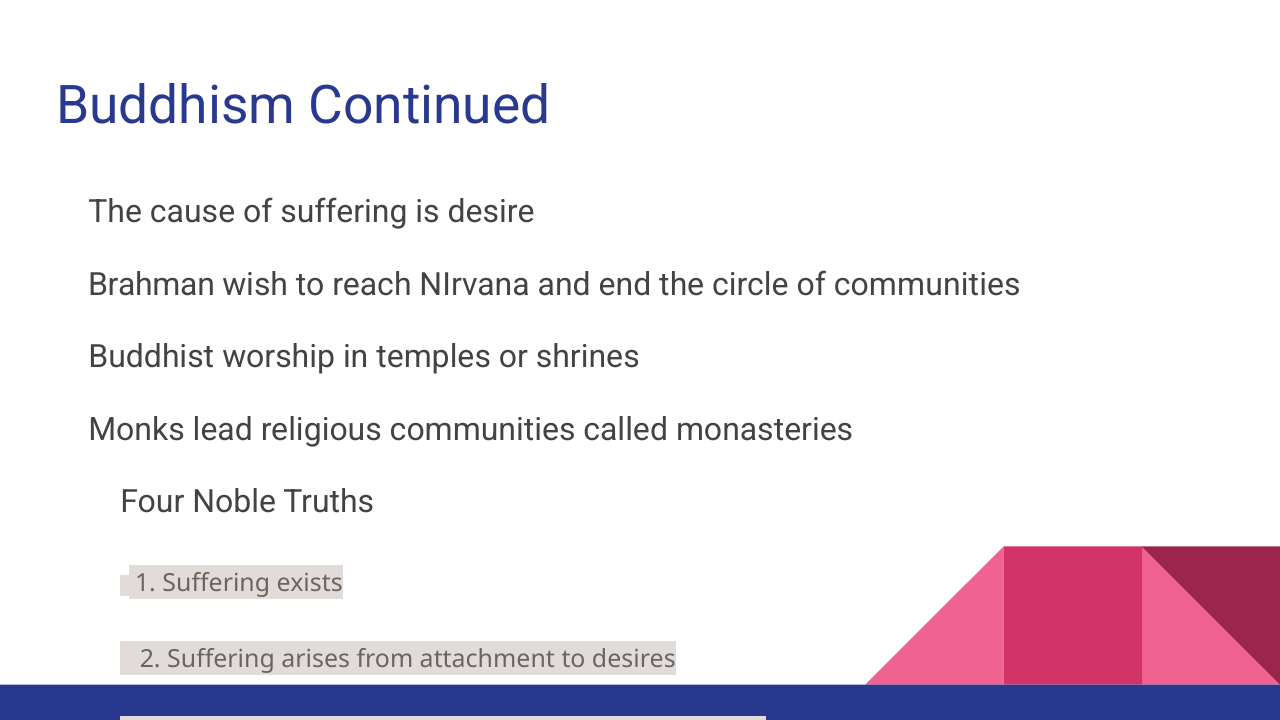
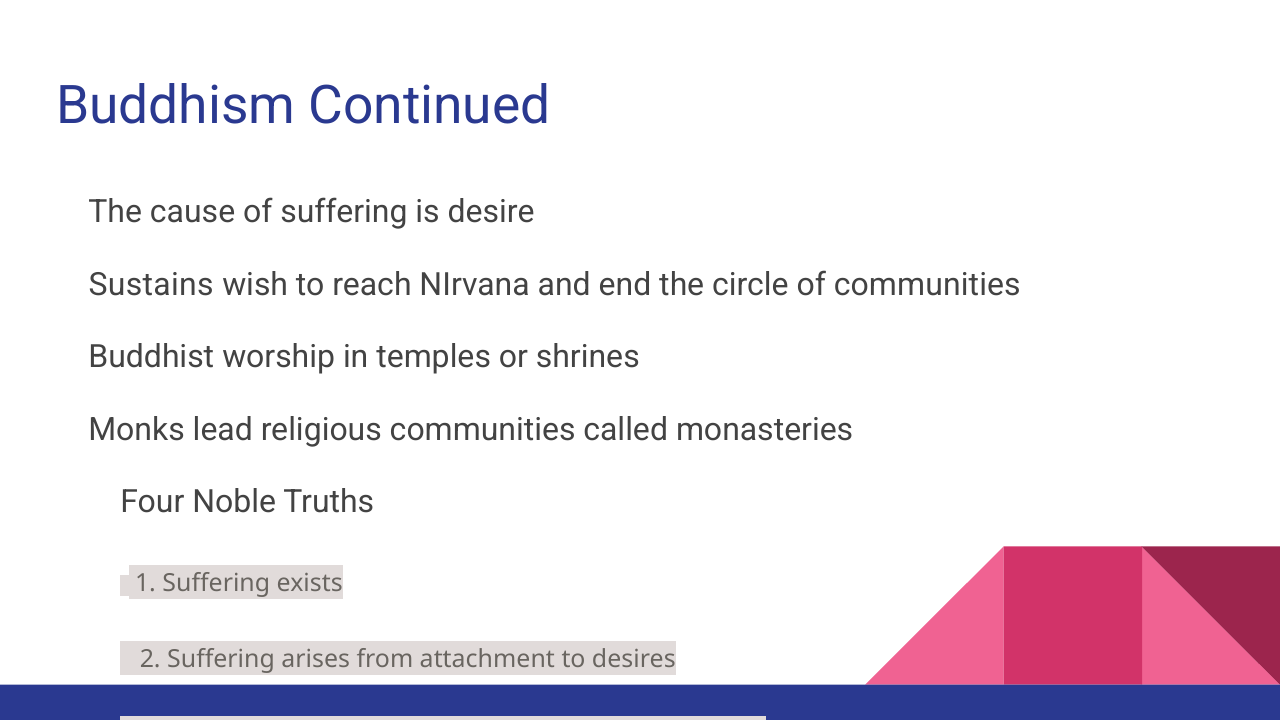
Brahman: Brahman -> Sustains (151, 285)
